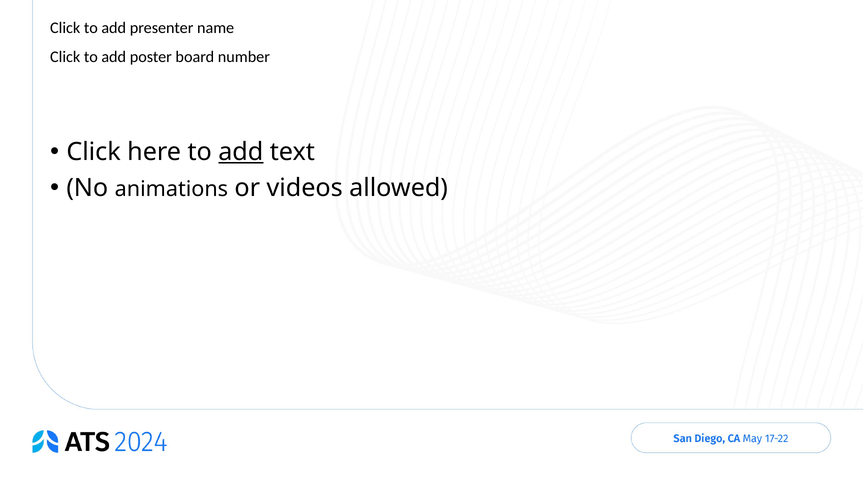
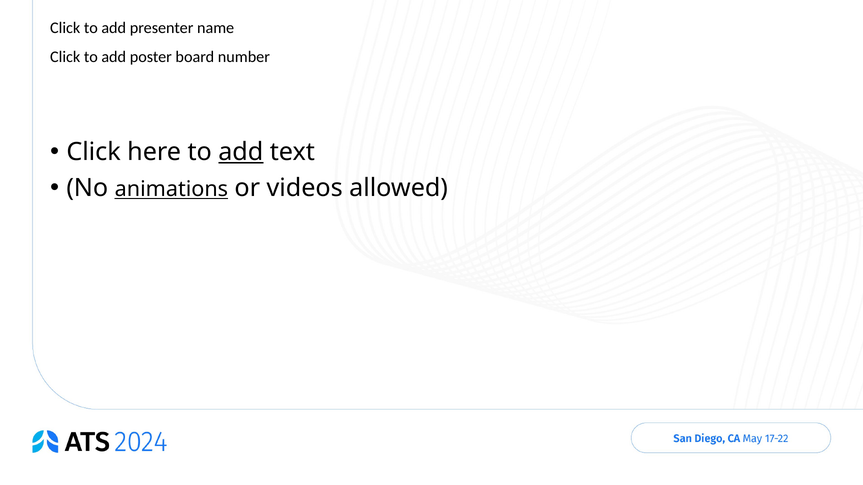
animations underline: none -> present (171, 189)
